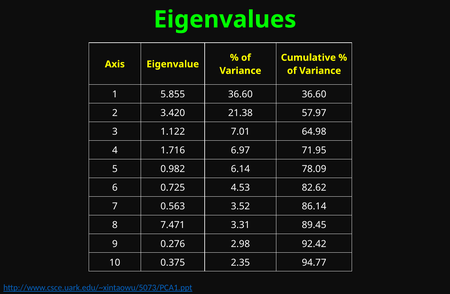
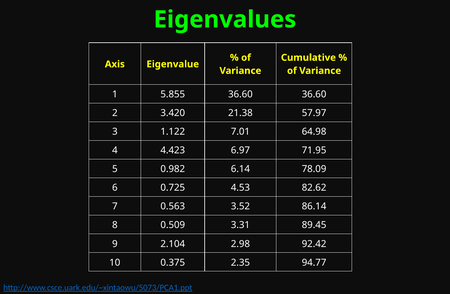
1.716: 1.716 -> 4.423 (173, 151)
7.471: 7.471 -> 0.509 (173, 225)
0.276: 0.276 -> 2.104 (173, 244)
